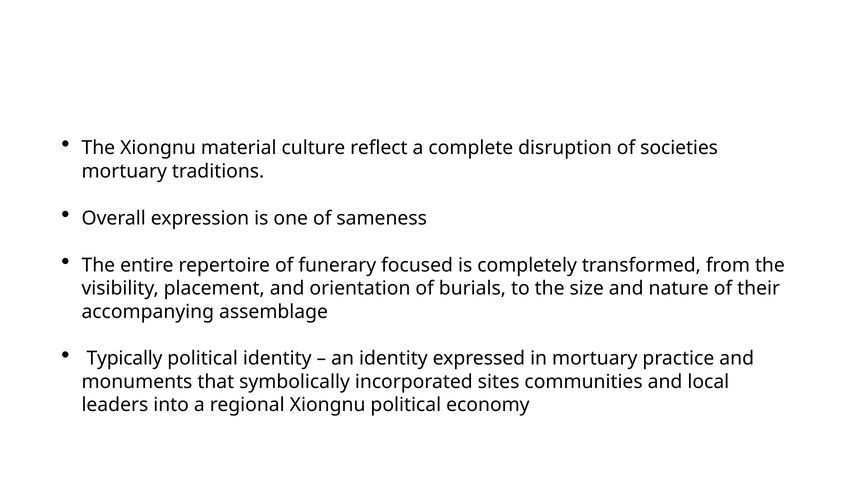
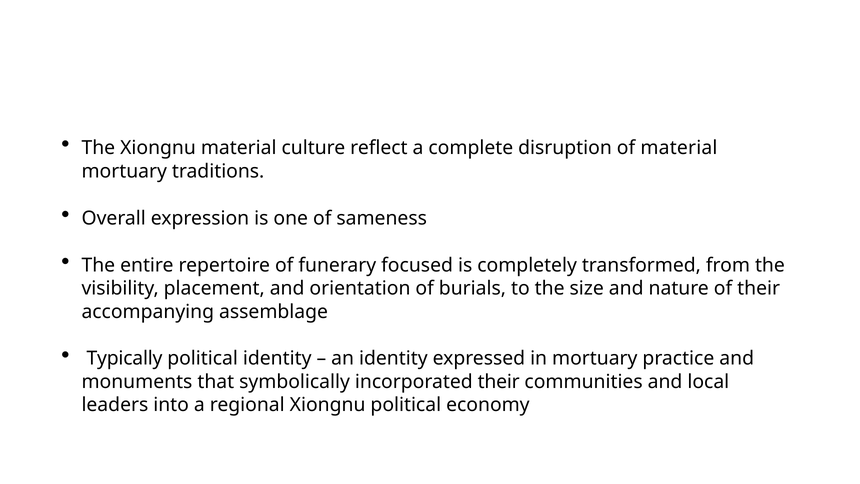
of societies: societies -> material (679, 148)
incorporated sites: sites -> their (499, 382)
